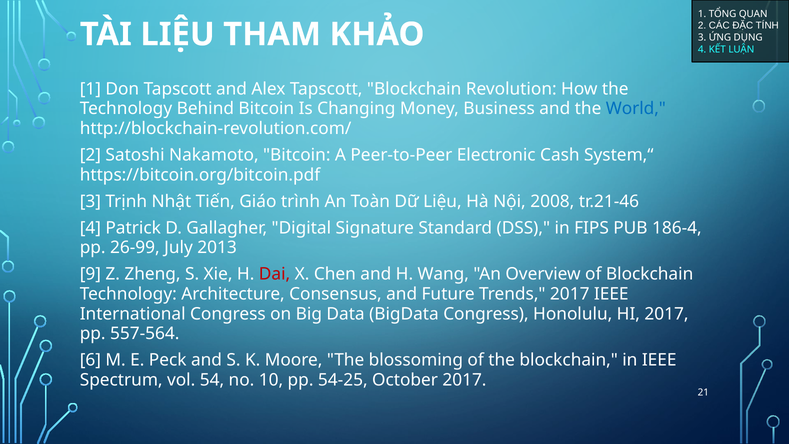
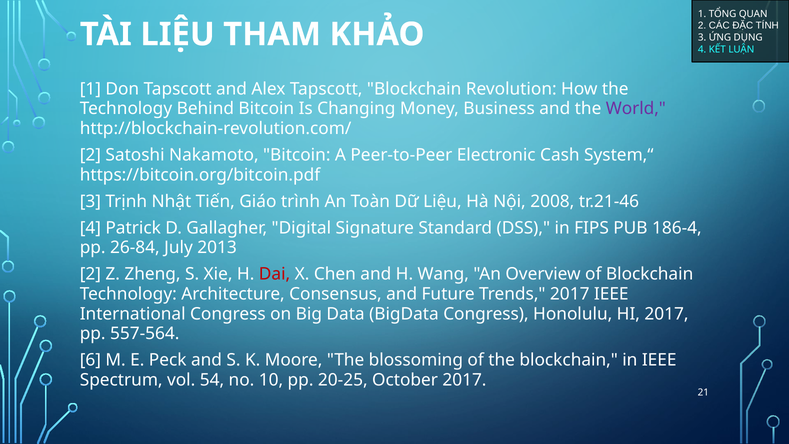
World colour: blue -> purple (636, 109)
26-99: 26-99 -> 26-84 (135, 248)
9: 9 -> 2 (90, 274)
54-25: 54-25 -> 20-25 (343, 380)
